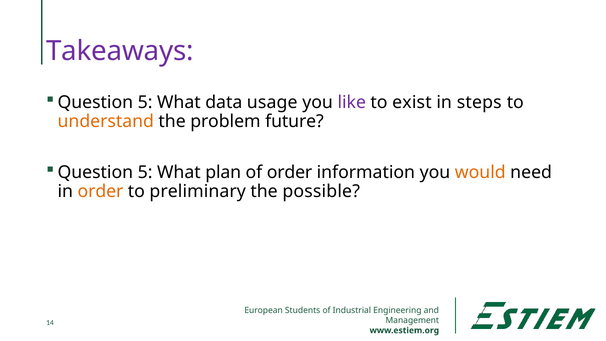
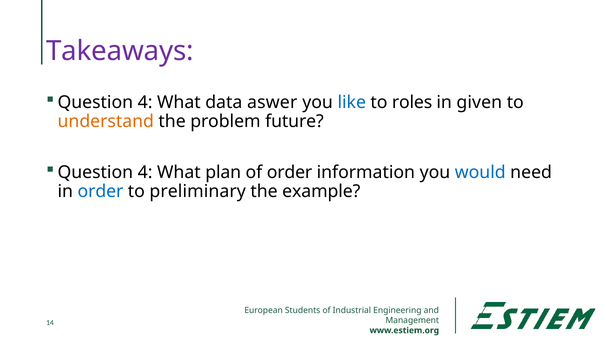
5: 5 -> 4 (145, 102)
usage: usage -> aswer (272, 102)
like colour: purple -> blue (352, 102)
exist: exist -> roles (412, 102)
steps: steps -> given (479, 102)
5: 5 -> 4 (145, 172)
would colour: orange -> blue (480, 172)
order colour: orange -> blue (100, 191)
possible: possible -> example (321, 191)
